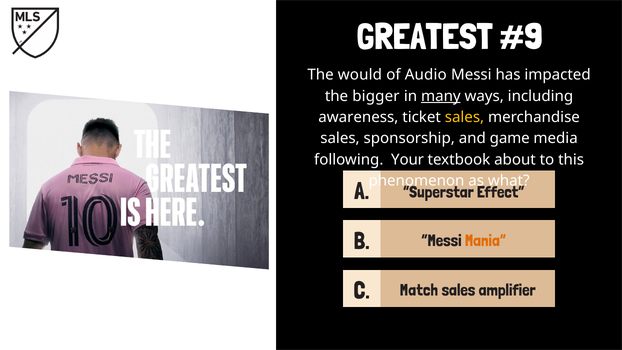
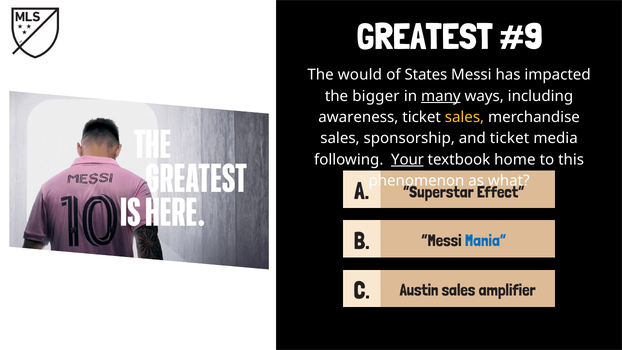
Audio: Audio -> States (426, 75)
and game: game -> ticket (510, 138)
Your underline: none -> present (408, 160)
about: about -> home (515, 160)
Mania colour: orange -> blue (485, 241)
Match: Match -> Austin (419, 290)
